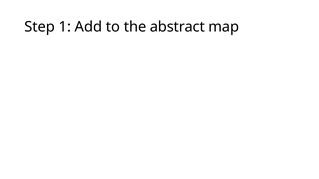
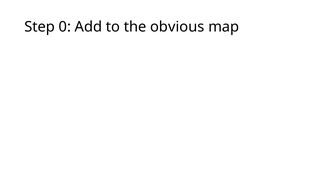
1: 1 -> 0 (65, 27)
abstract: abstract -> obvious (177, 27)
